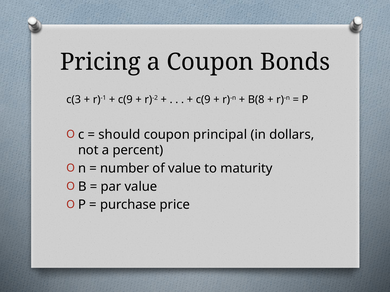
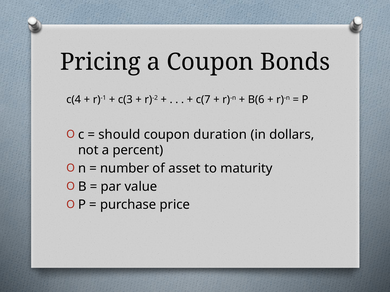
c(3: c(3 -> c(4 (74, 100)
c(9: c(9 -> c(3 (125, 100)
c(9: c(9 -> c(7 (203, 100)
B(8: B(8 -> B(6 (256, 100)
principal: principal -> duration (220, 135)
of value: value -> asset (185, 169)
